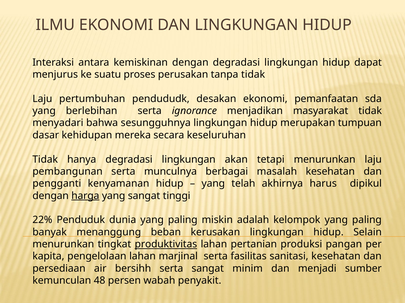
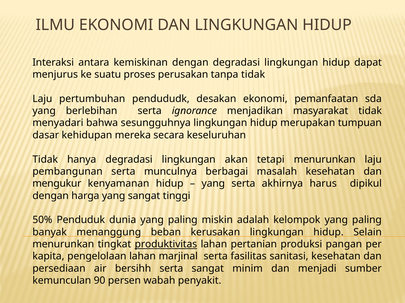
pengganti: pengganti -> mengukur (57, 184)
yang telah: telah -> serta (243, 184)
harga underline: present -> none (85, 196)
22%: 22% -> 50% (42, 220)
48: 48 -> 90 (100, 281)
